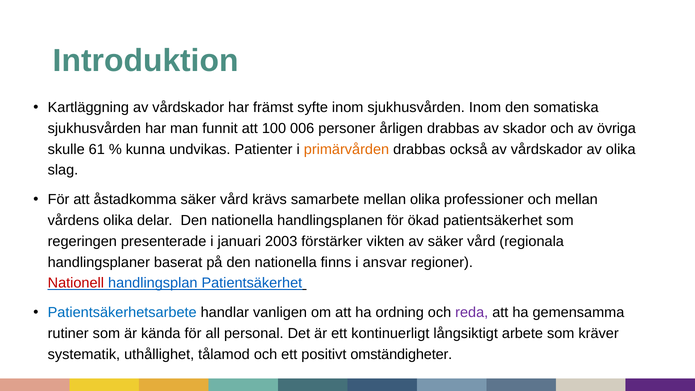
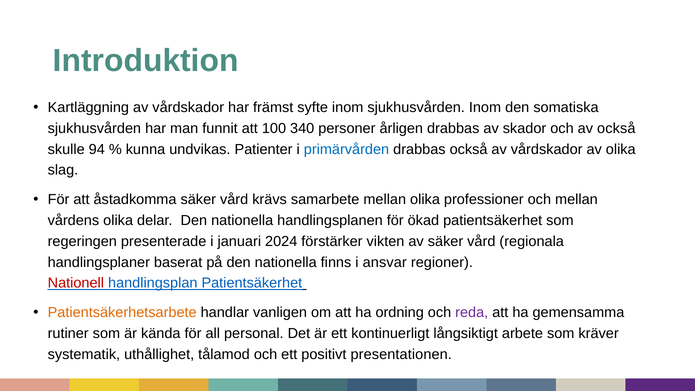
006: 006 -> 340 (302, 128)
av övriga: övriga -> också (616, 128)
61: 61 -> 94 (97, 149)
primärvården colour: orange -> blue (346, 149)
2003: 2003 -> 2024 (281, 241)
Patientsäkerhetsarbete colour: blue -> orange (122, 313)
omständigheter: omständigheter -> presentationen (401, 354)
